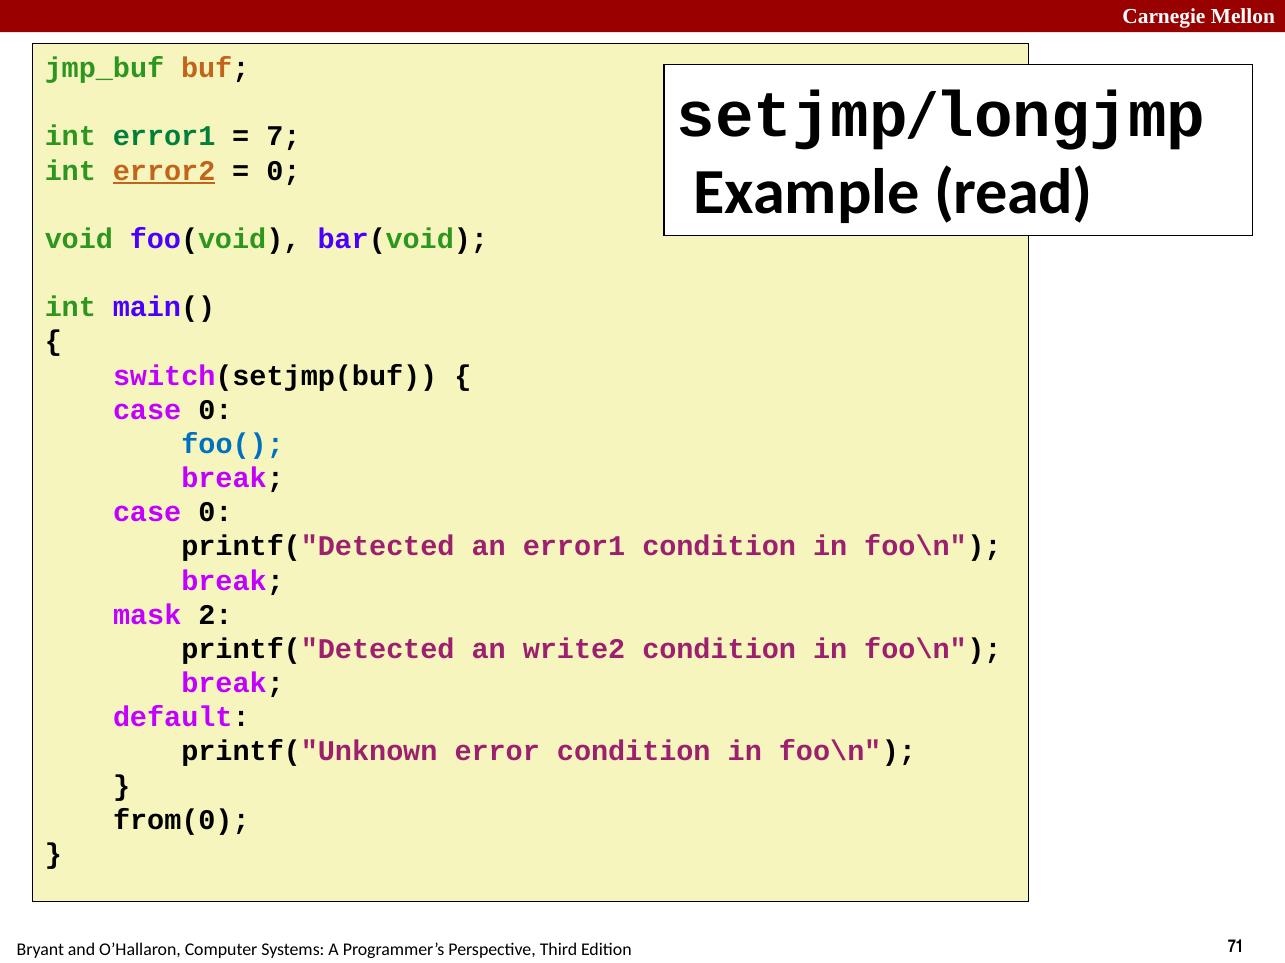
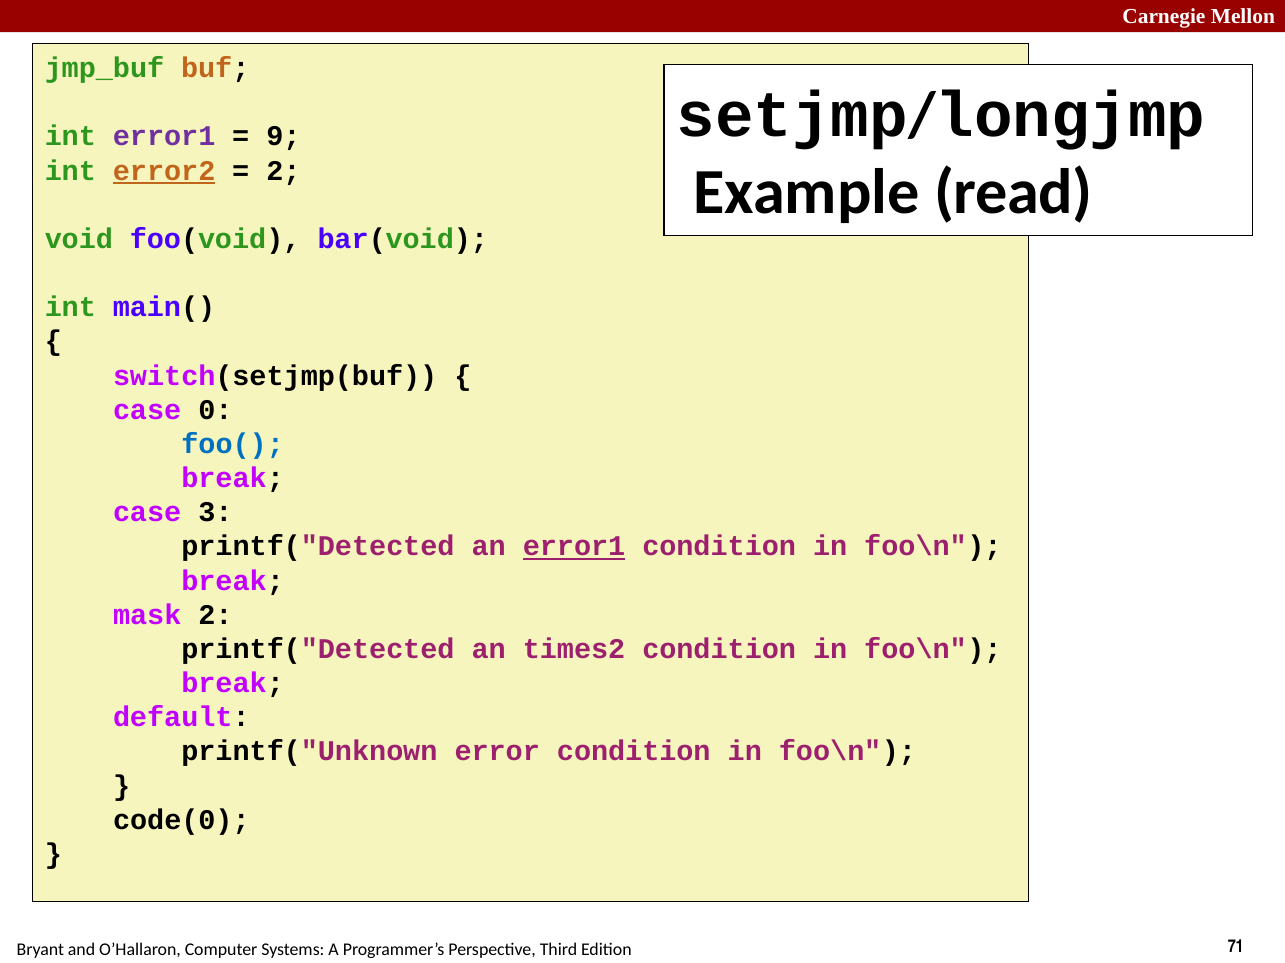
error1 colour: green -> purple (164, 137)
7: 7 -> 9 (284, 137)
0: 0 -> 2 (284, 171)
0: 0 -> 3 (215, 513)
error1 underline: none -> present (574, 547)
write2: write2 -> times2 (574, 650)
from(0: from(0 -> code(0 (181, 821)
